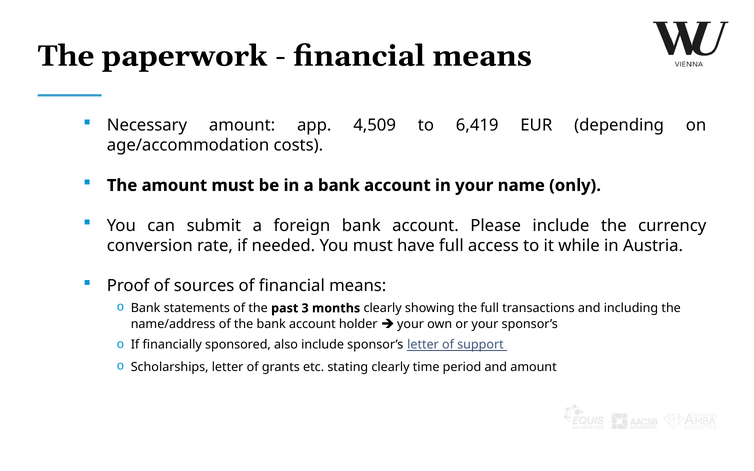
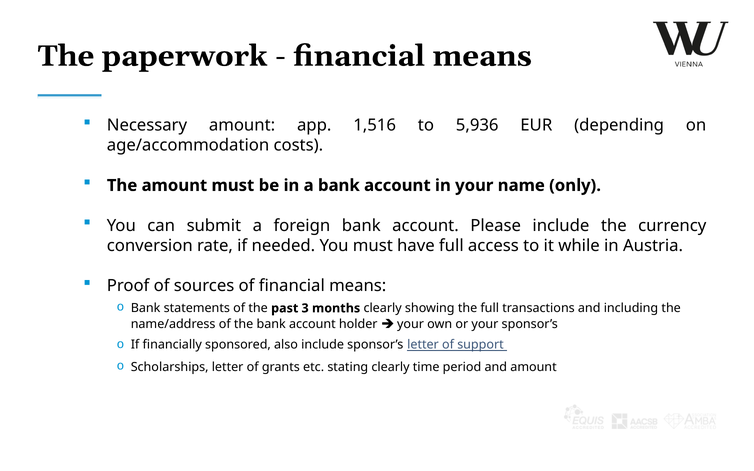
4,509: 4,509 -> 1,516 (375, 125)
6,419: 6,419 -> 5,936 (477, 125)
